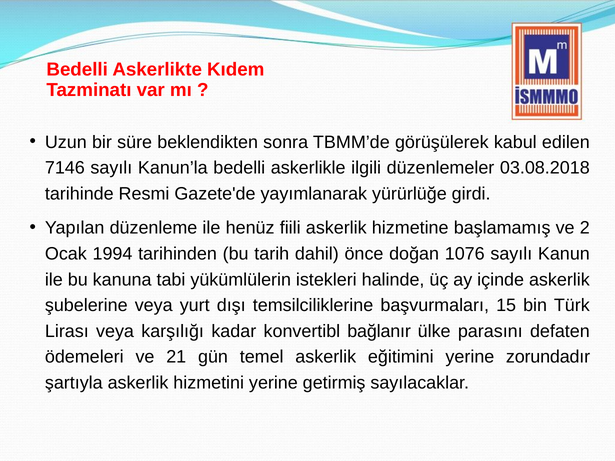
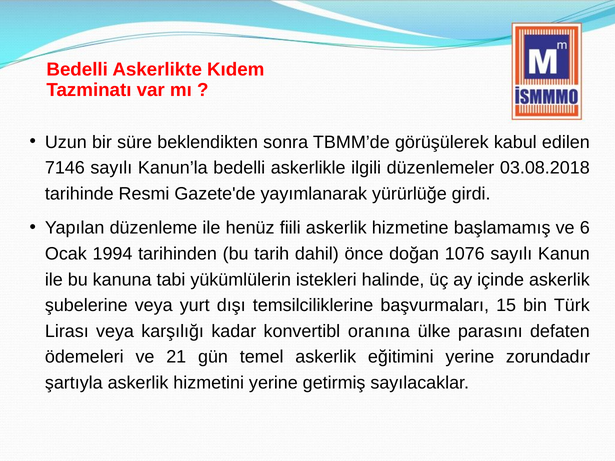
2: 2 -> 6 (585, 228)
bağlanır: bağlanır -> oranına (379, 331)
